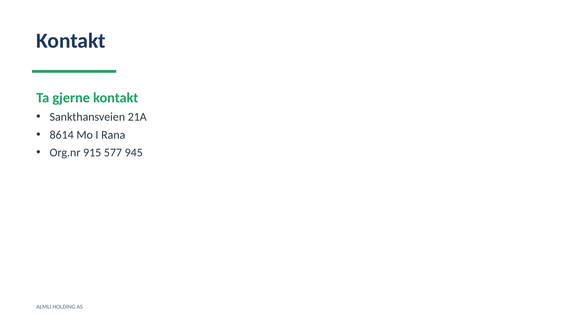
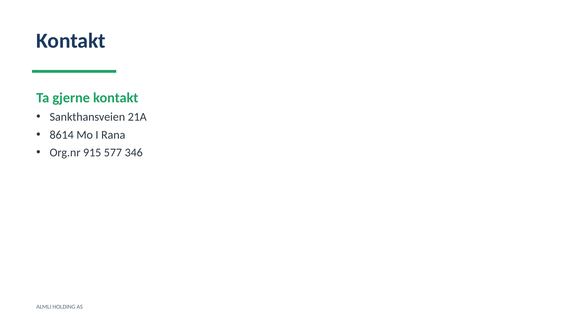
945: 945 -> 346 (134, 153)
